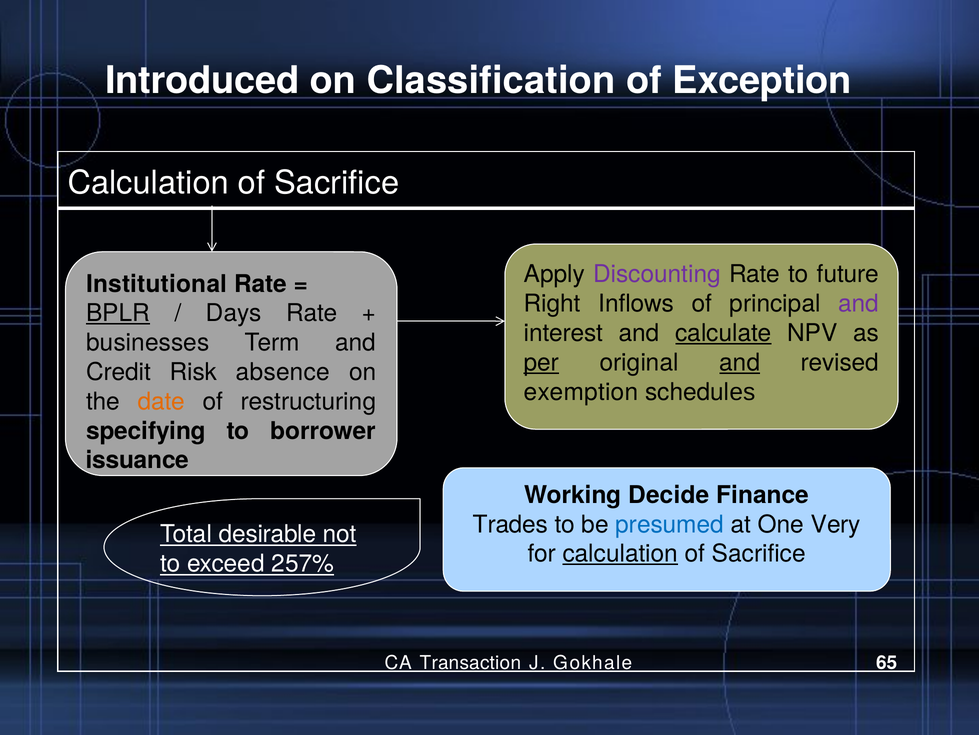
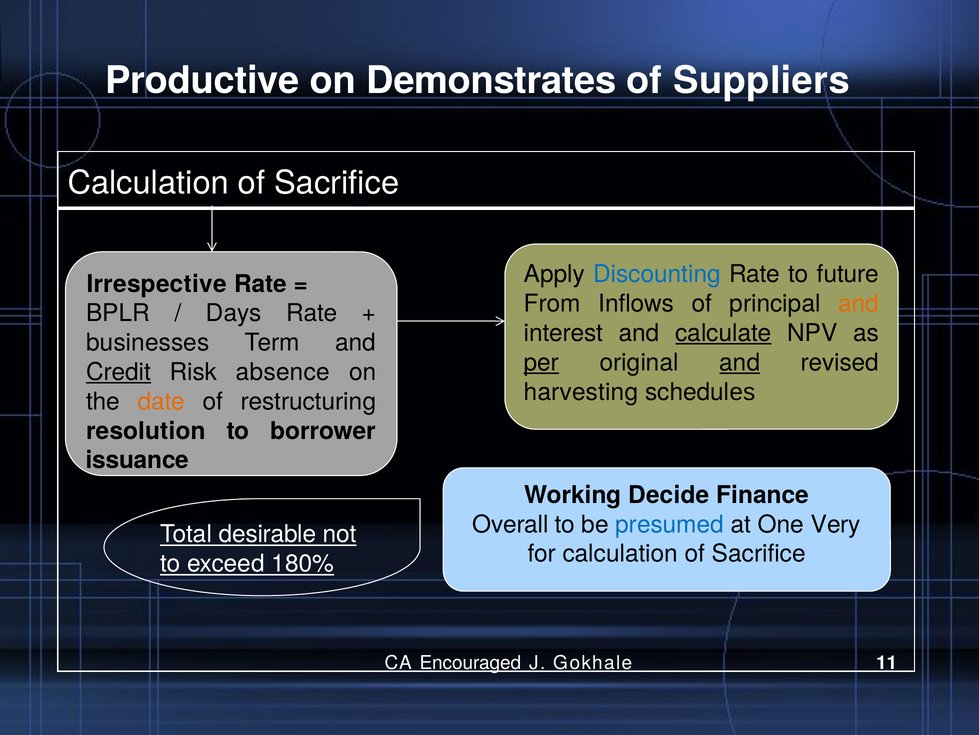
Introduced: Introduced -> Productive (202, 81)
Classification: Classification -> Demonstrates (491, 81)
Exception: Exception -> Suppliers (762, 81)
Discounting colour: purple -> blue (657, 274)
Institutional: Institutional -> Irrespective (157, 284)
Right: Right -> From (552, 303)
and colour: purple -> orange (859, 303)
BPLR underline: present -> none (118, 313)
Credit underline: none -> present (119, 372)
exemption: exemption -> harvesting (581, 392)
specifying: specifying -> resolution (146, 431)
Trades: Trades -> Overall (510, 524)
calculation underline: present -> none (620, 553)
257%: 257% -> 180% (303, 563)
Transaction: Transaction -> Encouraged (471, 662)
65: 65 -> 11 (887, 662)
